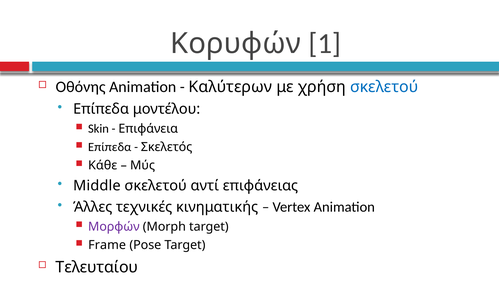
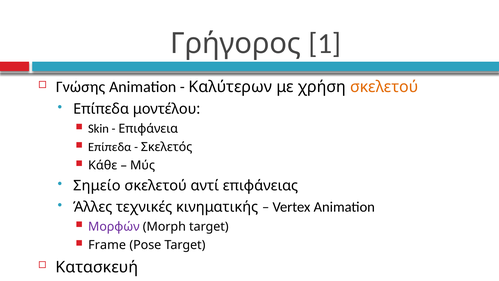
Κορυφών: Κορυφών -> Γρήγορος (236, 43)
Οθόνης: Οθόνης -> Γνώσης (81, 87)
σκελετού colour: blue -> orange (384, 87)
Middle: Middle -> Σημείο (97, 186)
Τελευταίου: Τελευταίου -> Κατασκευή (97, 267)
